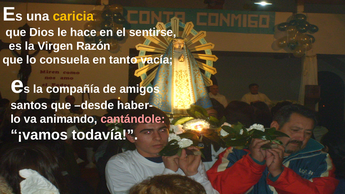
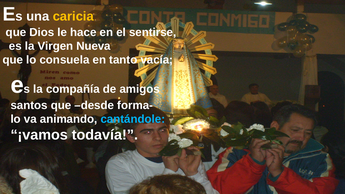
Razón: Razón -> Nueva (94, 46)
haber-: haber- -> forma- (135, 105)
cantándole colour: pink -> light blue (133, 119)
